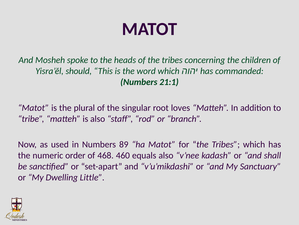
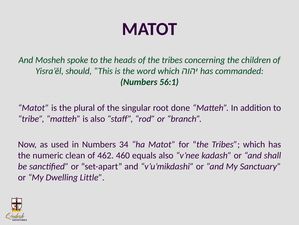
21:1: 21:1 -> 56:1 (169, 82)
loves: loves -> done (180, 107)
89: 89 -> 34 (124, 144)
order: order -> clean (75, 155)
468: 468 -> 462 (106, 155)
